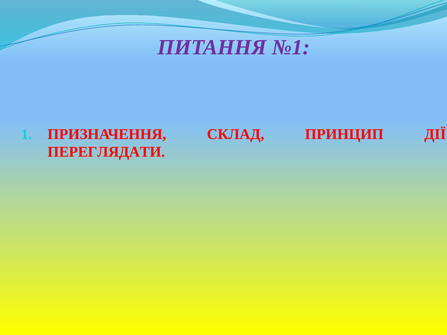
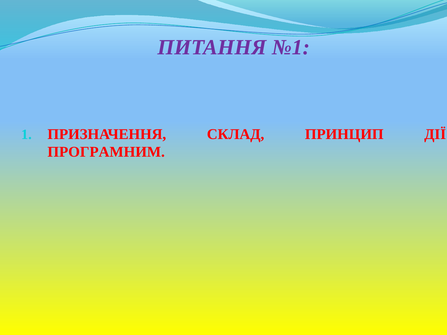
ПЕРЕГЛЯДАТИ: ПЕРЕГЛЯДАТИ -> ПРОГРАМНИМ (106, 152)
